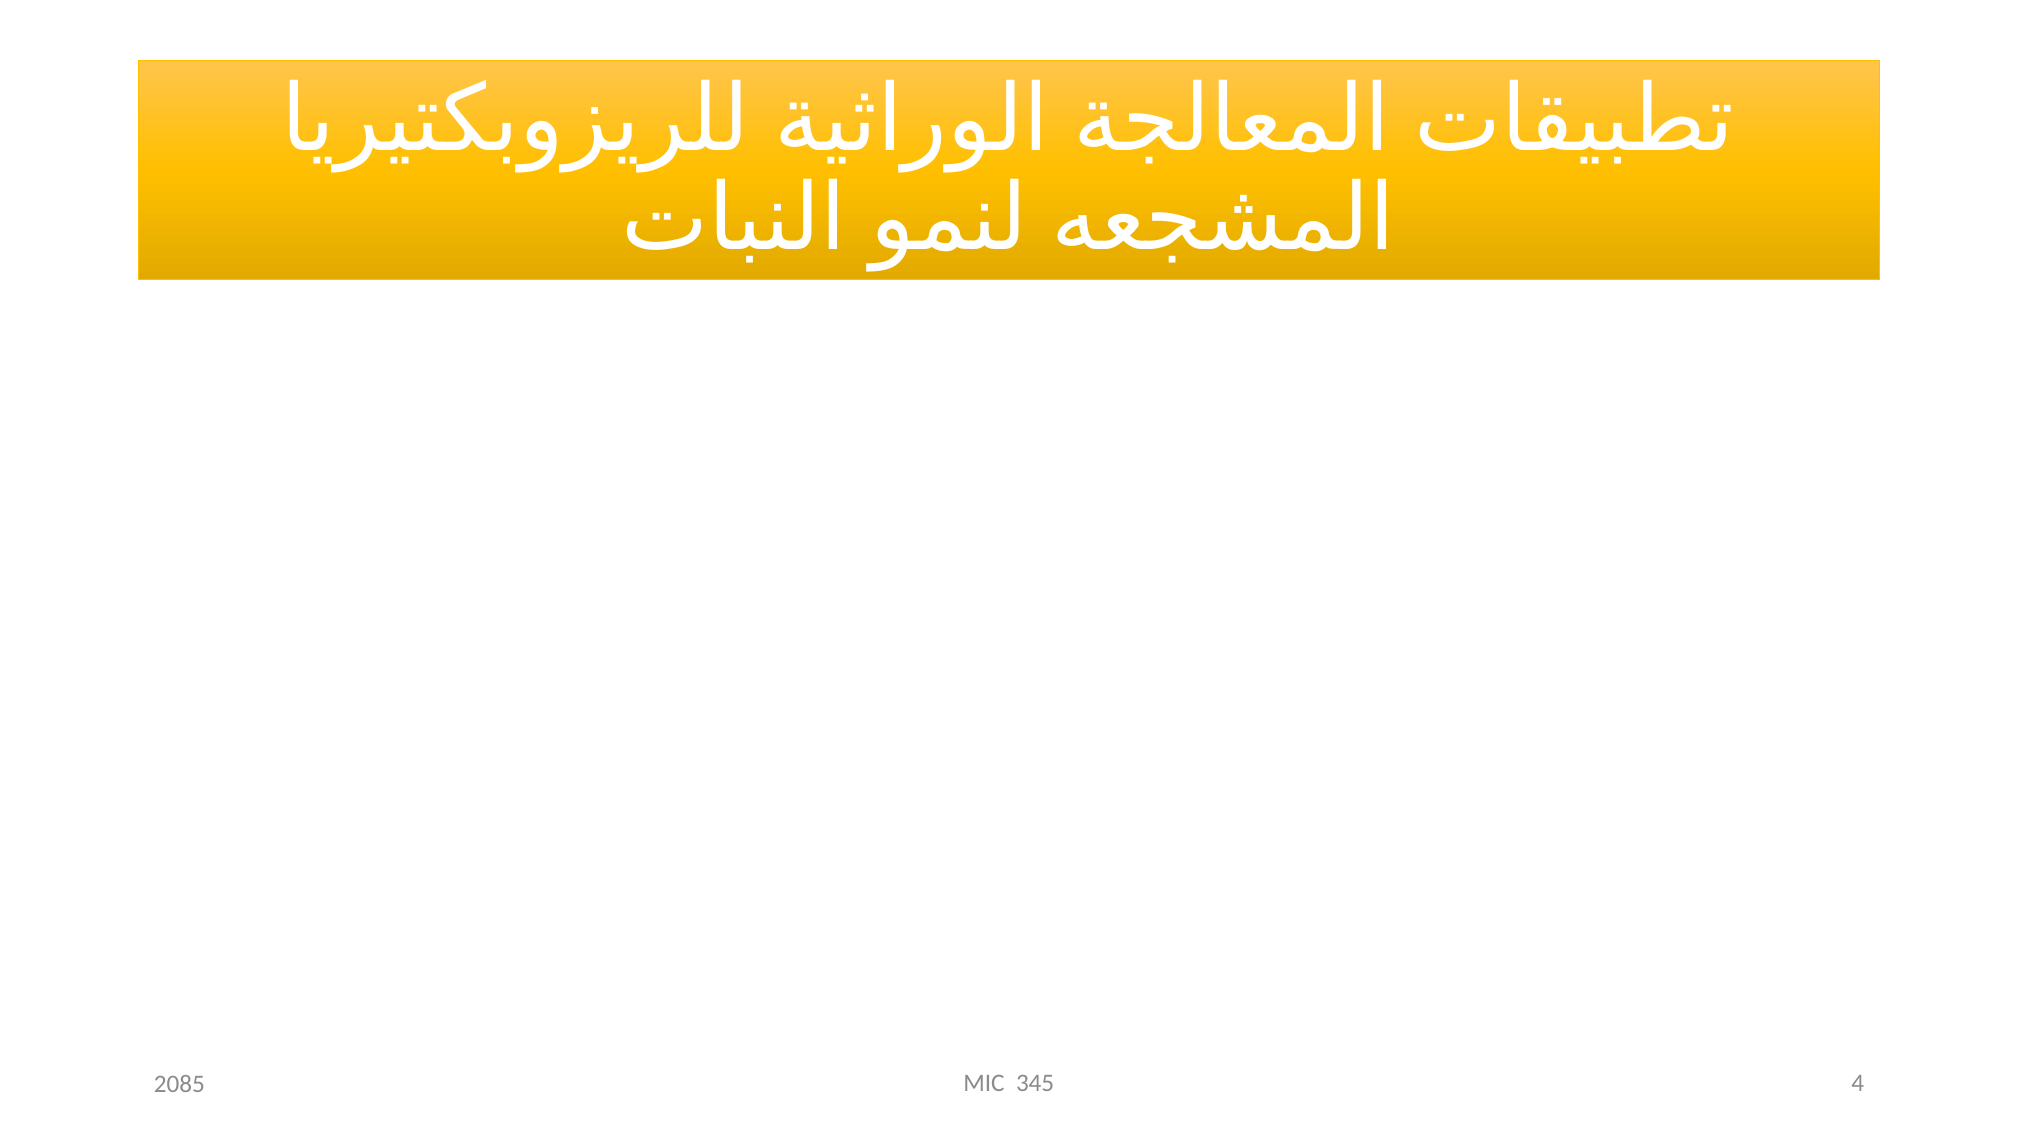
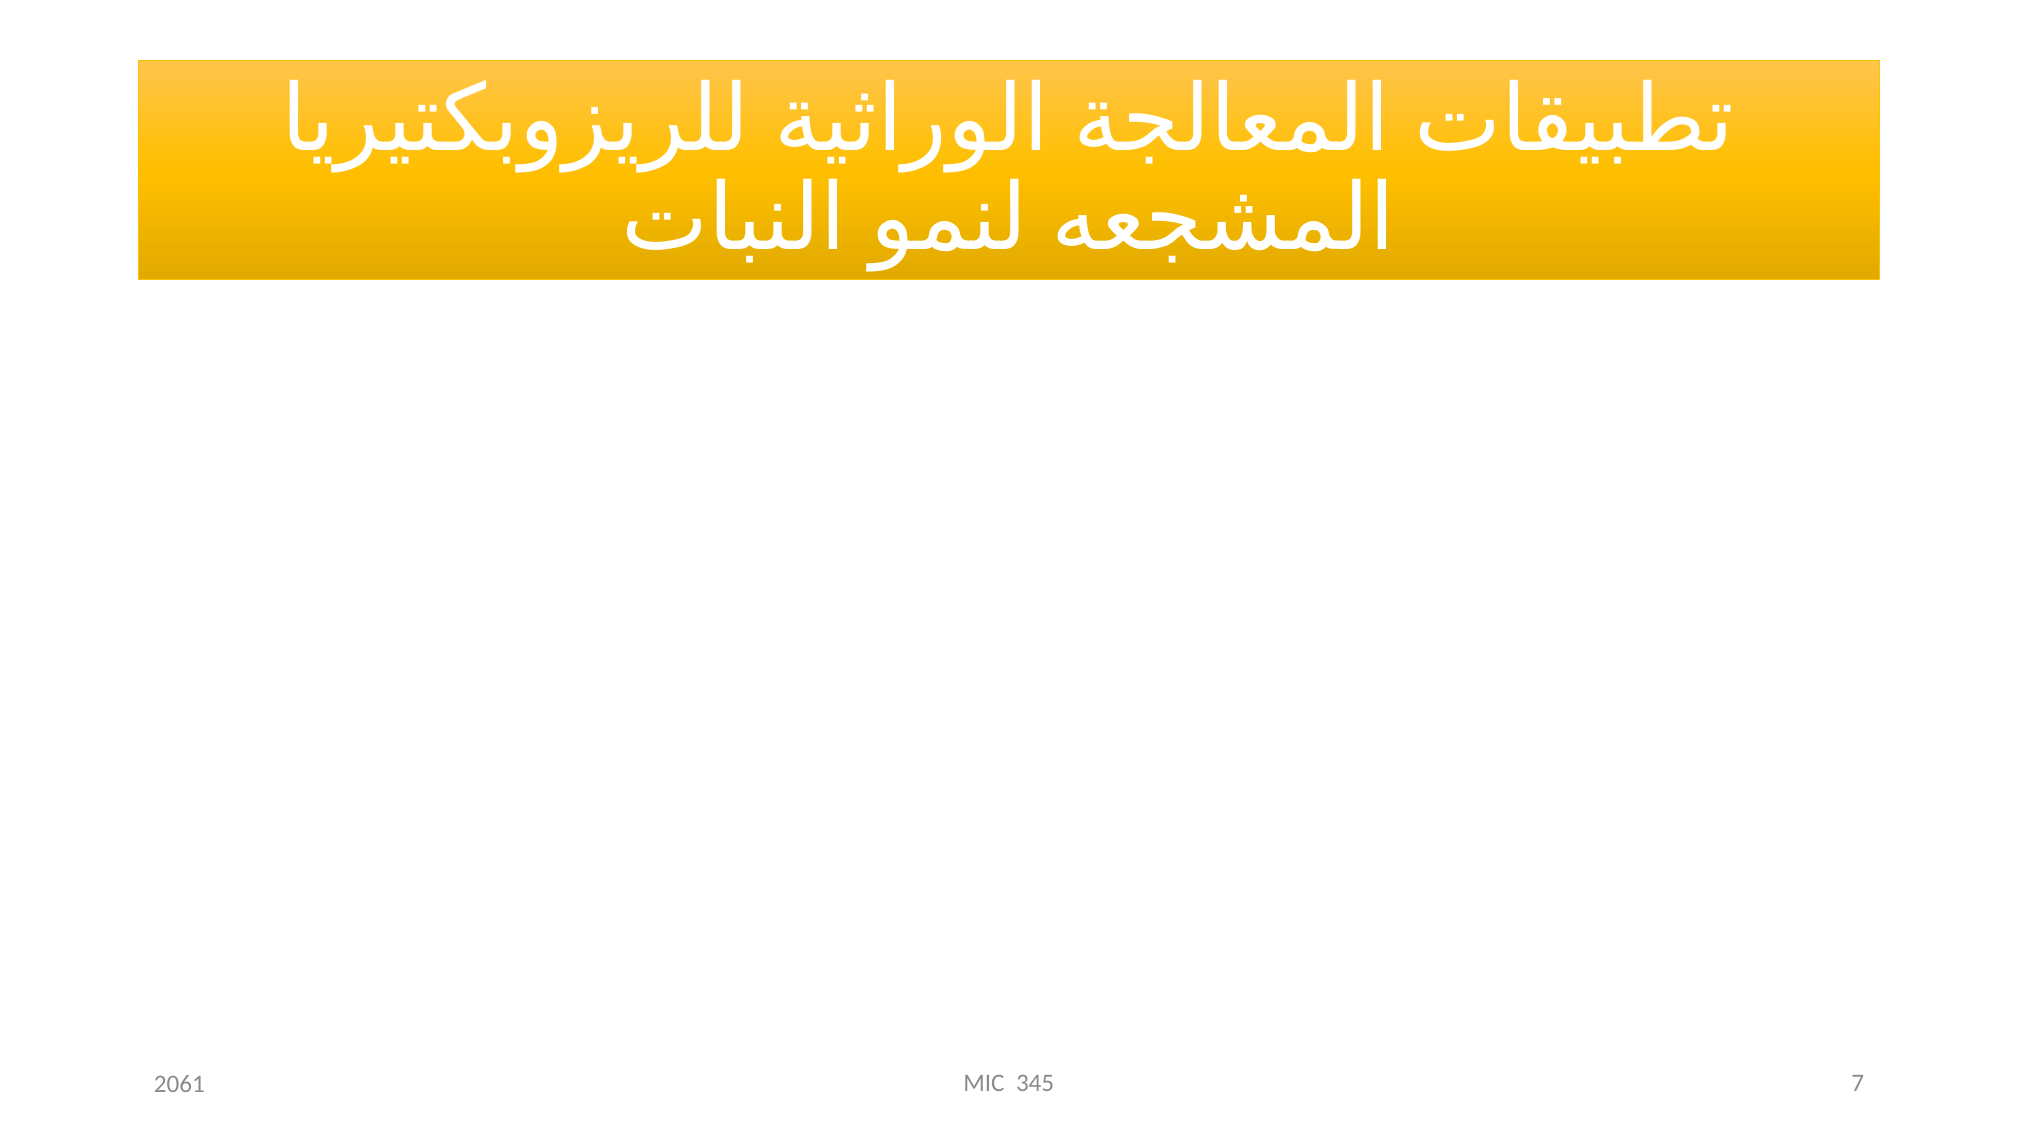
4: 4 -> 7 (1858, 1084)
2085: 2085 -> 2061 (179, 1084)
